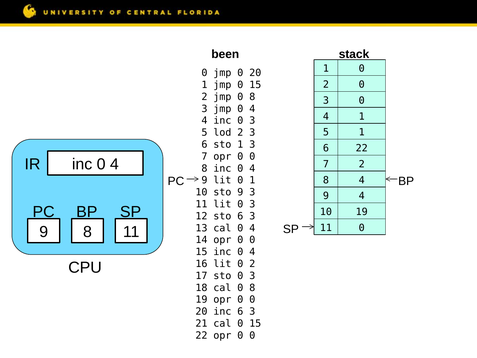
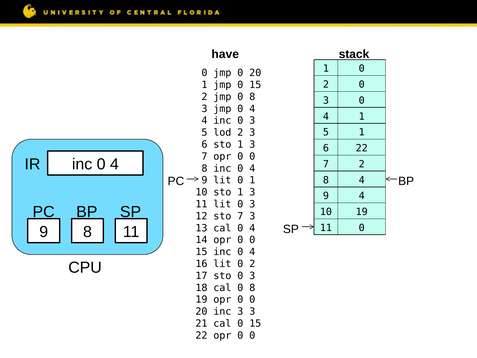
been: been -> have (225, 54)
10 sto 9: 9 -> 1 (240, 192)
sto 6: 6 -> 7 (240, 216)
inc 6: 6 -> 3 (240, 311)
